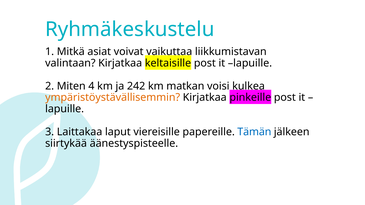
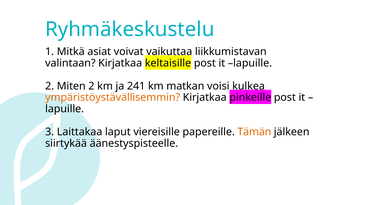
Miten 4: 4 -> 2 (91, 86)
242: 242 -> 241 (136, 86)
Tämän colour: blue -> orange (254, 132)
